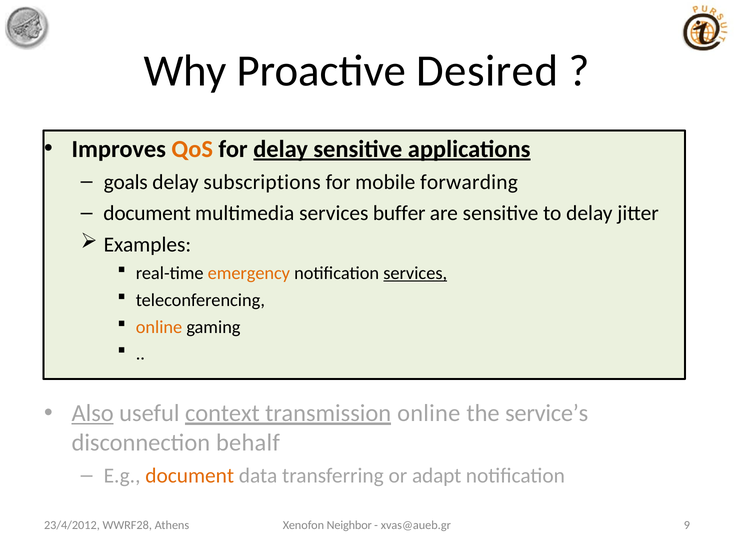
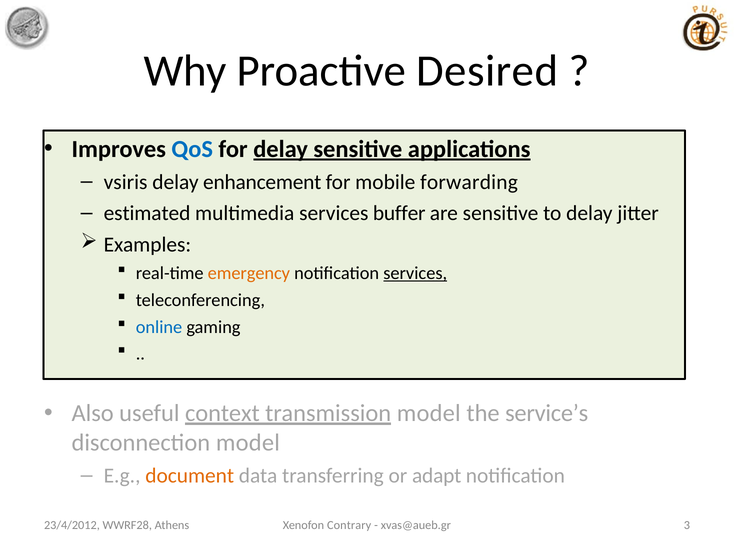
QoS colour: orange -> blue (192, 149)
goals: goals -> vsiris (126, 182)
subscriptions: subscriptions -> enhancement (262, 182)
document: document -> estimated (147, 214)
online colour: orange -> blue (159, 327)
Also underline: present -> none (93, 414)
transmission online: online -> model (429, 414)
disconnection behalf: behalf -> model (248, 443)
Neighbor: Neighbor -> Contrary (349, 526)
9: 9 -> 3 (687, 526)
